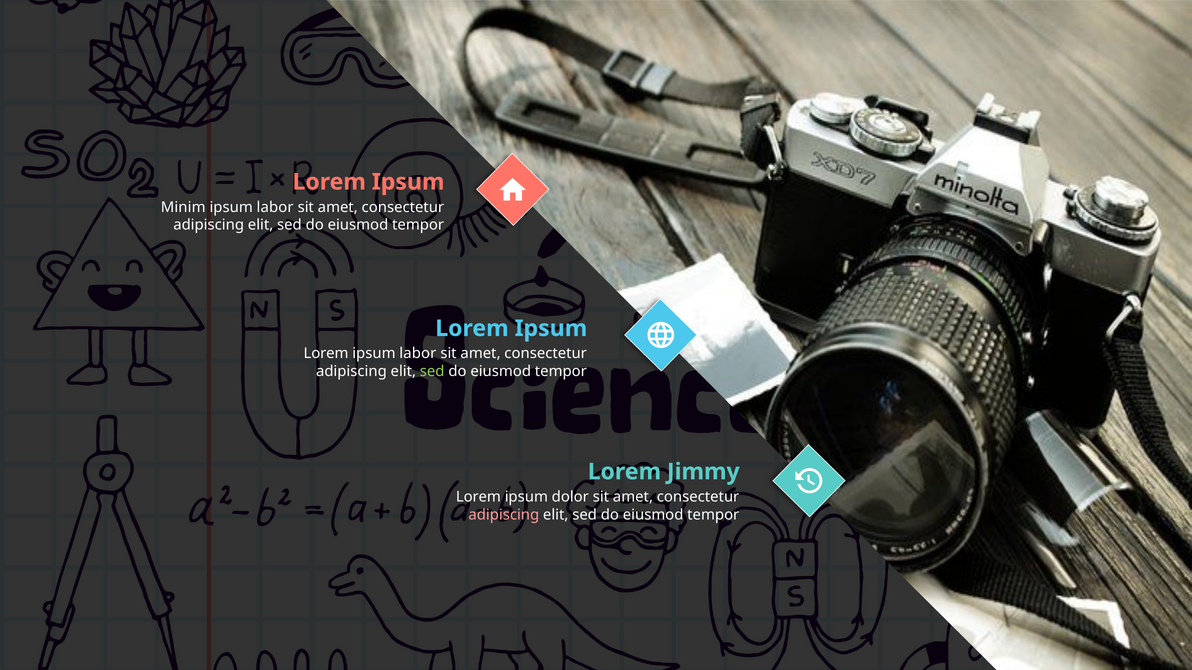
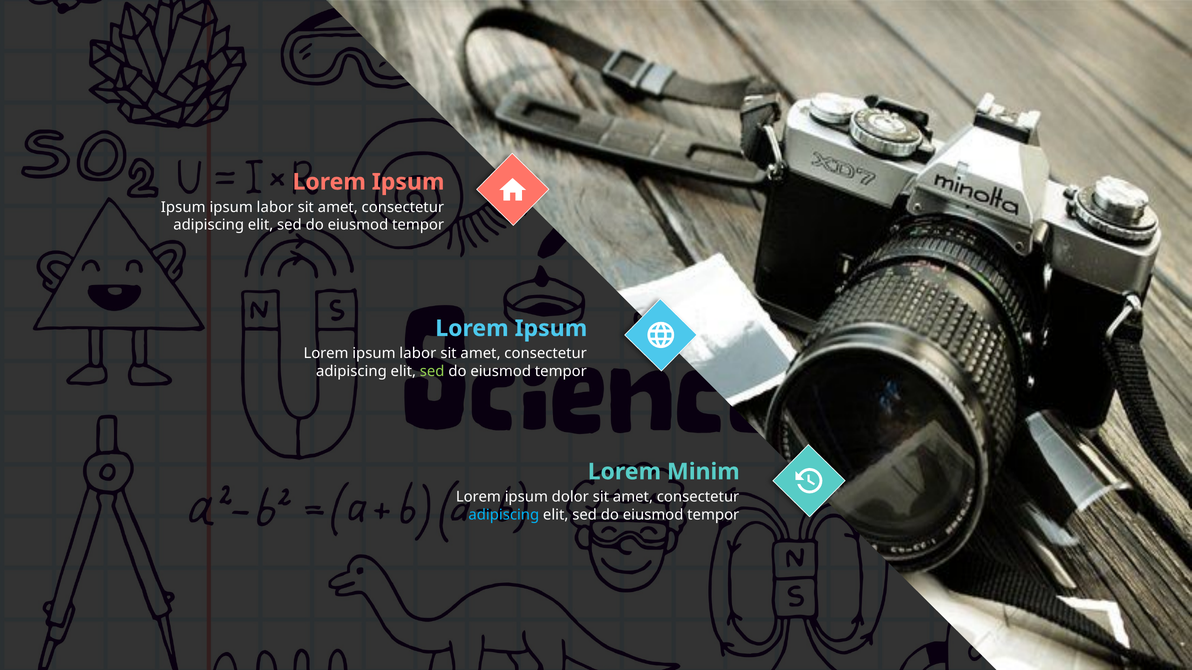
Minim: Minim -> Ipsum (183, 207)
Jimmy: Jimmy -> Minim (703, 472)
adipiscing colour: pink -> light blue (504, 515)
